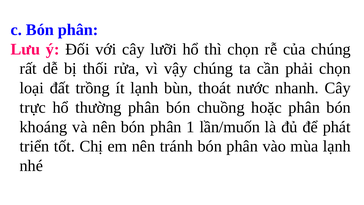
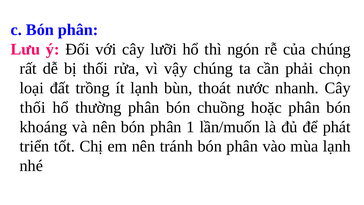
thì chọn: chọn -> ngón (243, 49)
trực: trực -> thối (33, 107)
